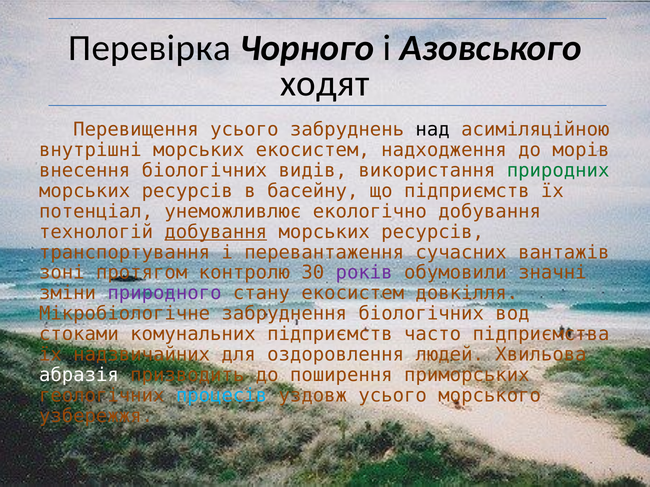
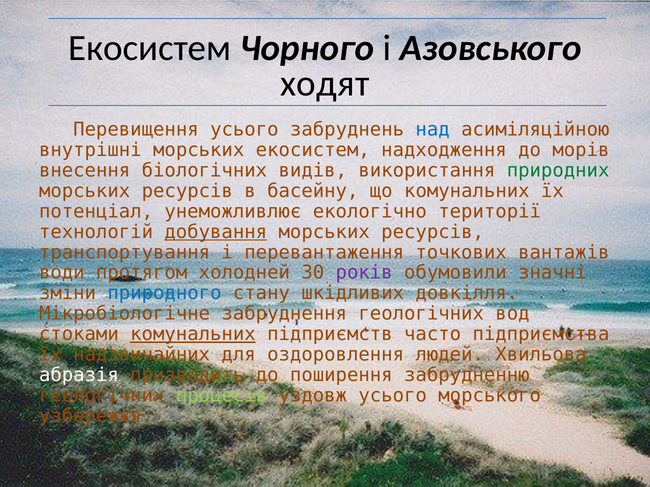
Перевірка: Перевірка -> Екосистем (150, 48)
над colour: black -> blue (433, 130)
що підприємств: підприємств -> комунальних (467, 191)
екологічно добування: добування -> території (490, 212)
сучасних: сучасних -> точкових (461, 253)
зонi: зонi -> води (62, 273)
контролю: контролю -> холодней (244, 273)
природного colour: purple -> blue (164, 293)
стану екосистем: екосистем -> шкідливих (353, 293)
забруднення біологічних: біологічних -> геологічних (421, 314)
комунальних underline: none -> present (193, 334)
приморських: приморських -> забрудненню (467, 375)
процесів colour: light blue -> light green (222, 396)
